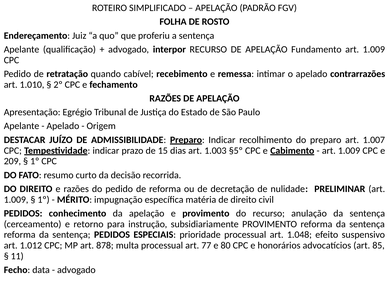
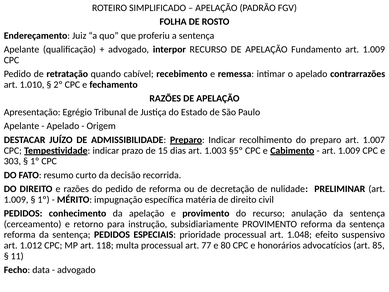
209: 209 -> 303 (12, 161)
878: 878 -> 118 (105, 245)
